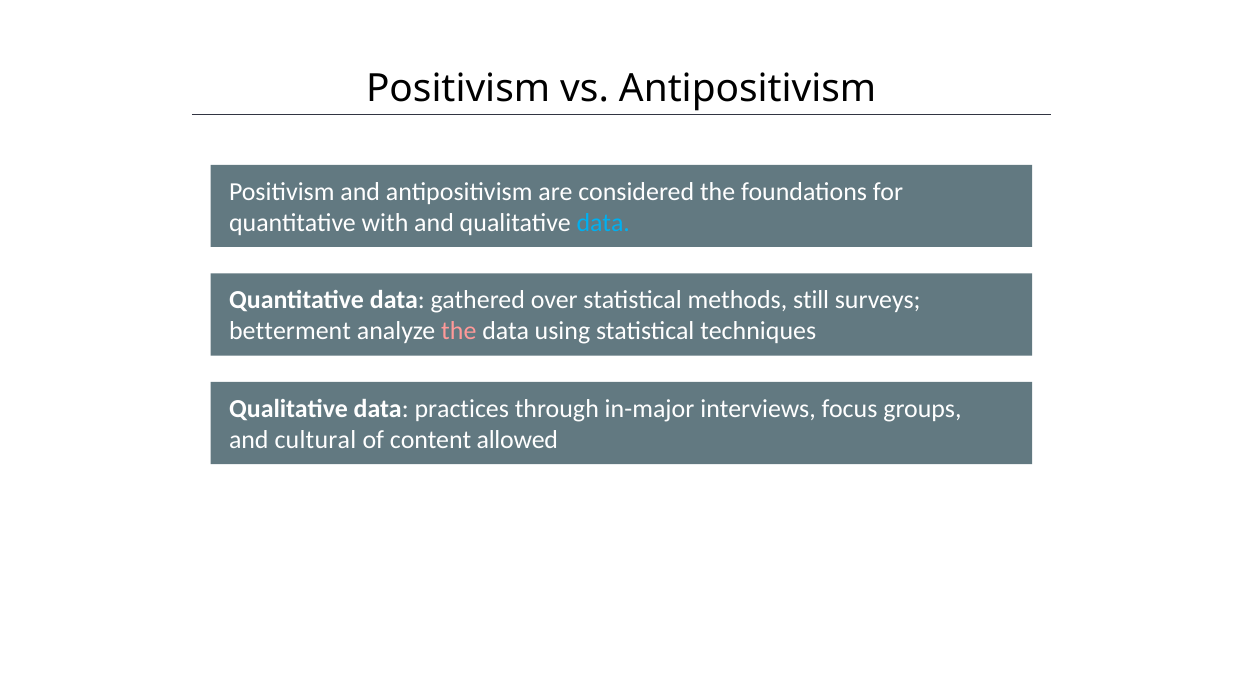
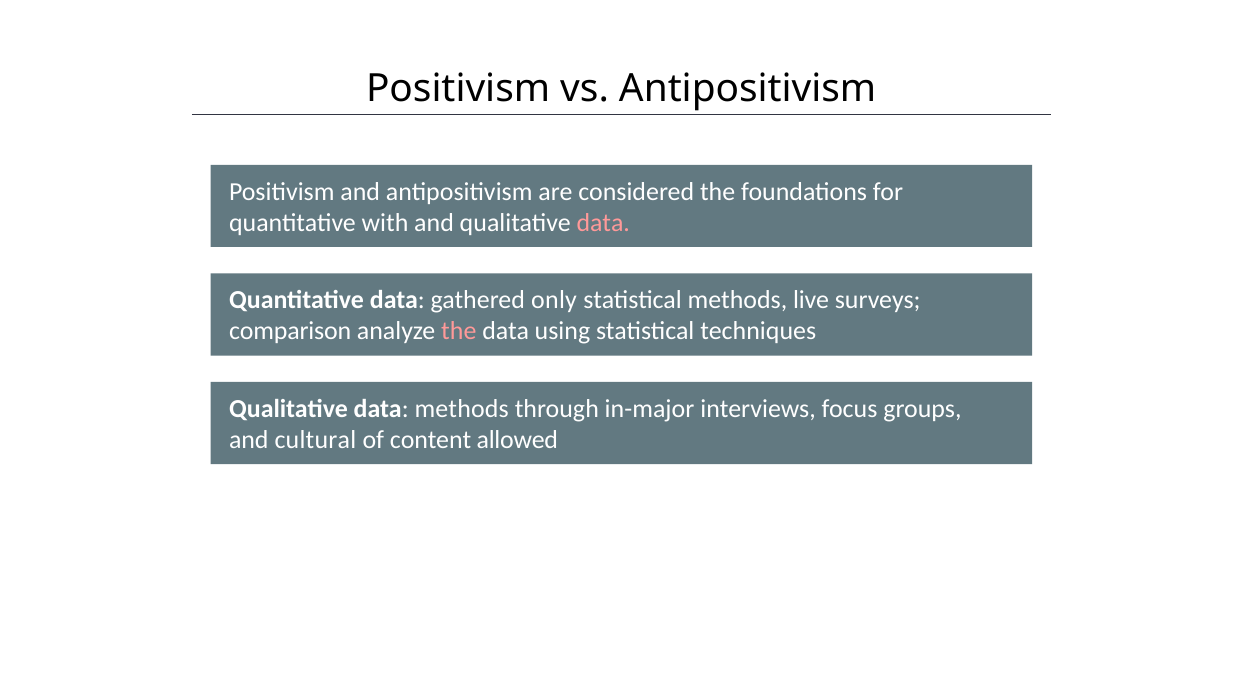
data colour: light blue -> pink (603, 223)
over: over -> only (554, 300)
still: still -> live (811, 300)
betterment: betterment -> comparison (290, 331)
data practices: practices -> methods (462, 409)
